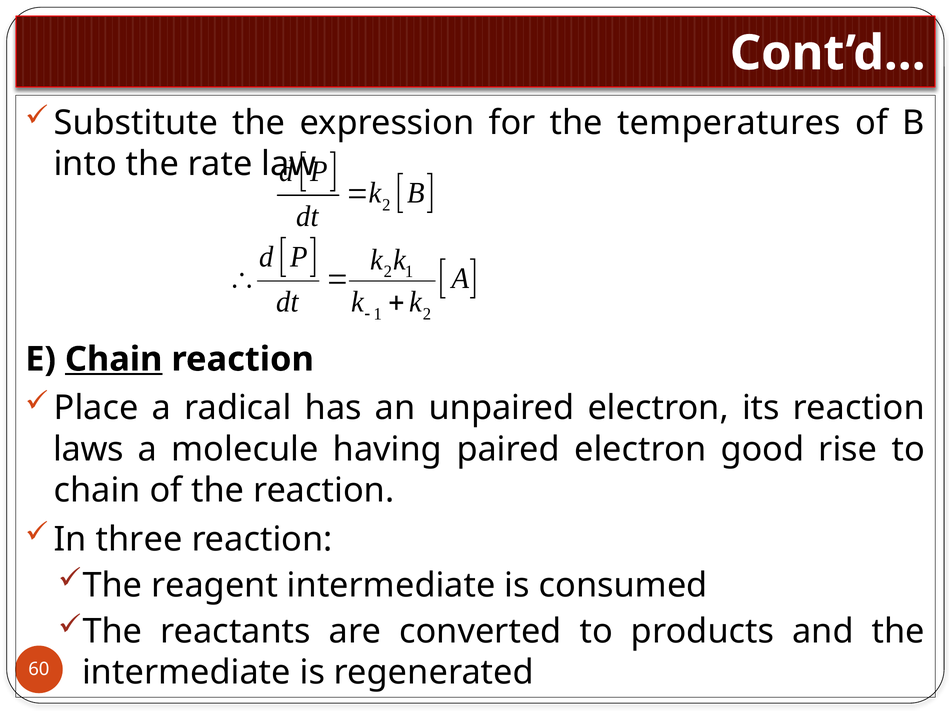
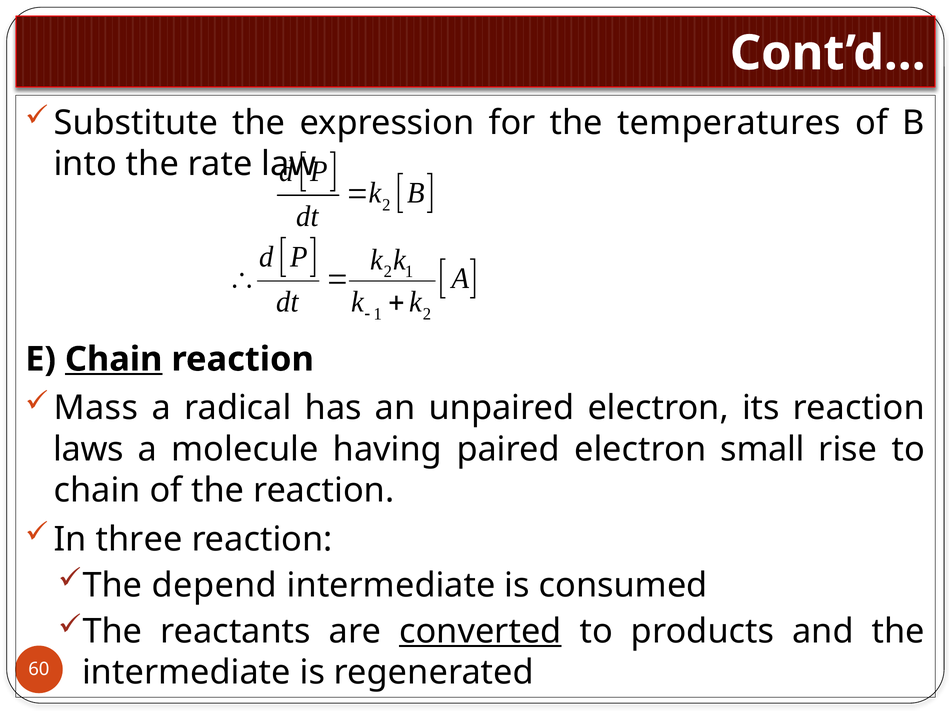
Place: Place -> Mass (96, 408)
good: good -> small (763, 449)
reagent: reagent -> depend (214, 586)
converted underline: none -> present (480, 632)
